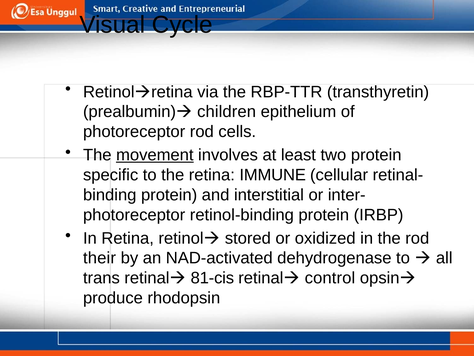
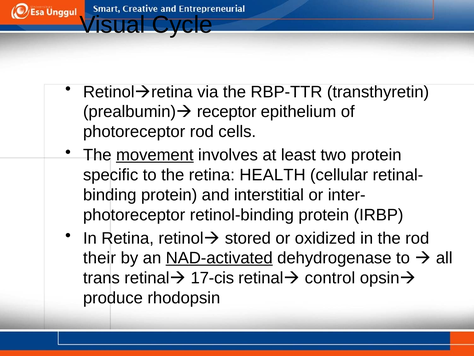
children: children -> receptor (227, 112)
IMMUNE: IMMUNE -> HEALTH (273, 175)
NAD-activated underline: none -> present (219, 258)
81-cis: 81-cis -> 17-cis (212, 278)
